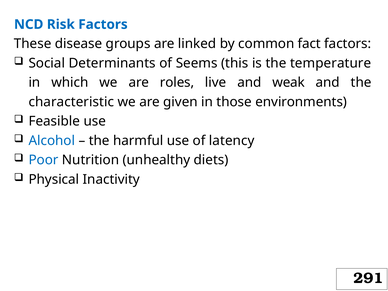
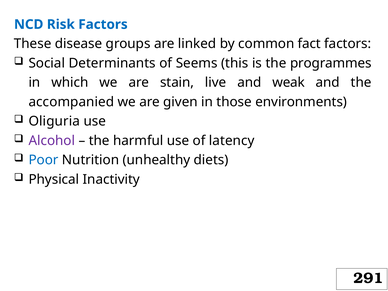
temperature: temperature -> programmes (331, 63)
roles: roles -> stain (177, 83)
characteristic: characteristic -> accompanied (71, 102)
Feasible: Feasible -> Oliguria (54, 121)
Alcohol colour: blue -> purple (52, 141)
